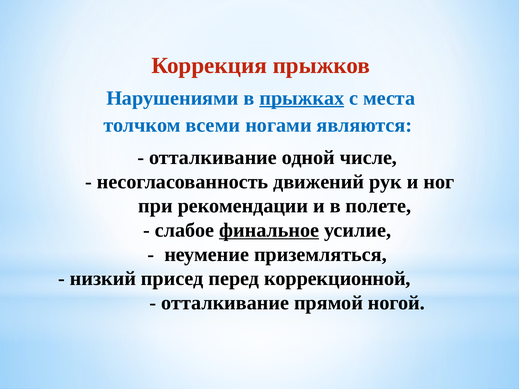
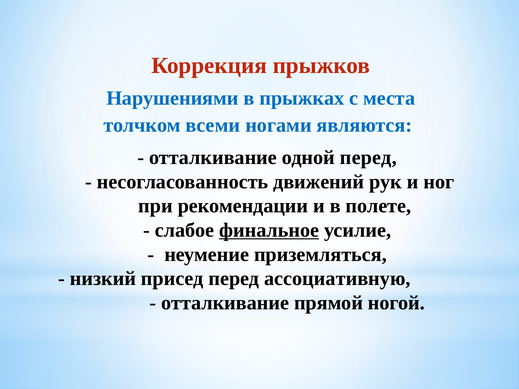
прыжках underline: present -> none (302, 98)
одной числе: числе -> перед (368, 158)
коррекционной: коррекционной -> ассоциативную (337, 279)
